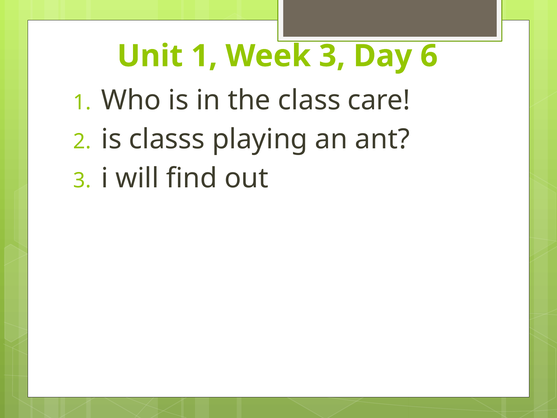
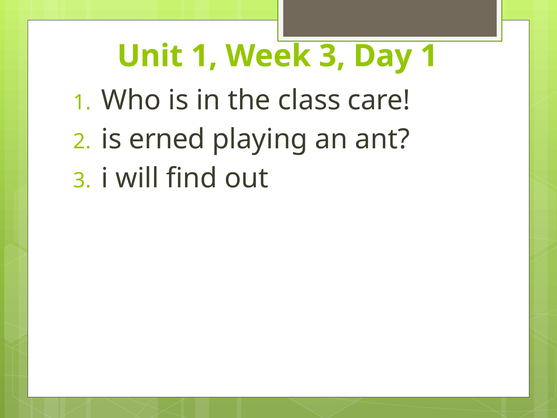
Day 6: 6 -> 1 (429, 56)
classs: classs -> erned (167, 139)
